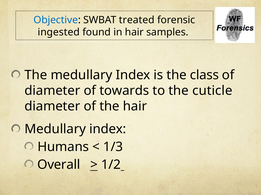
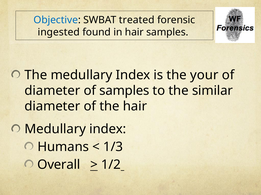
class: class -> your (204, 75)
of towards: towards -> samples (124, 91)
cuticle: cuticle -> similar (212, 91)
